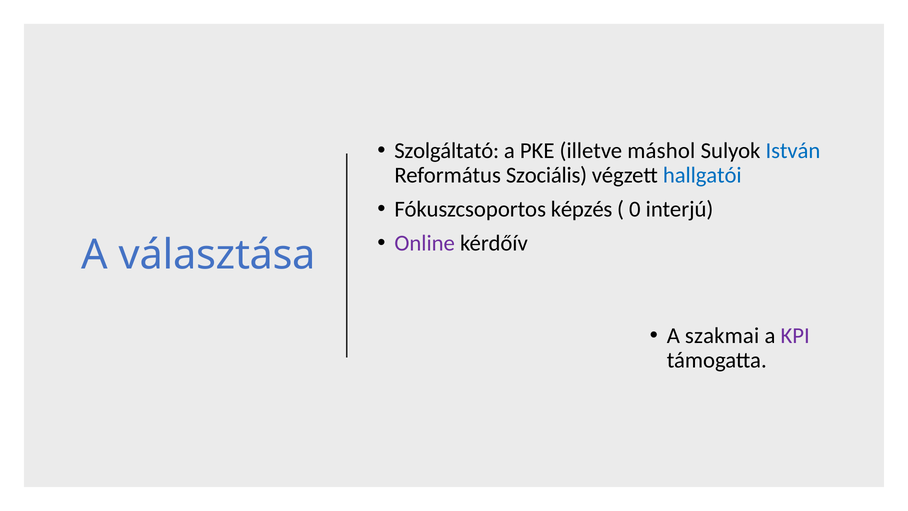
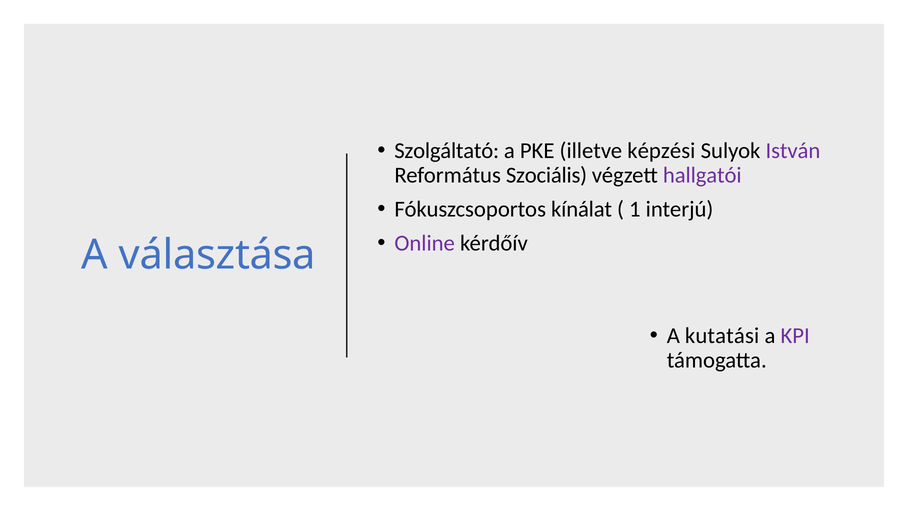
máshol: máshol -> képzési (661, 151)
István colour: blue -> purple (793, 151)
hallgatói colour: blue -> purple (702, 175)
képzés: képzés -> kínálat (582, 209)
0: 0 -> 1 (635, 209)
szakmai: szakmai -> kutatási (722, 335)
